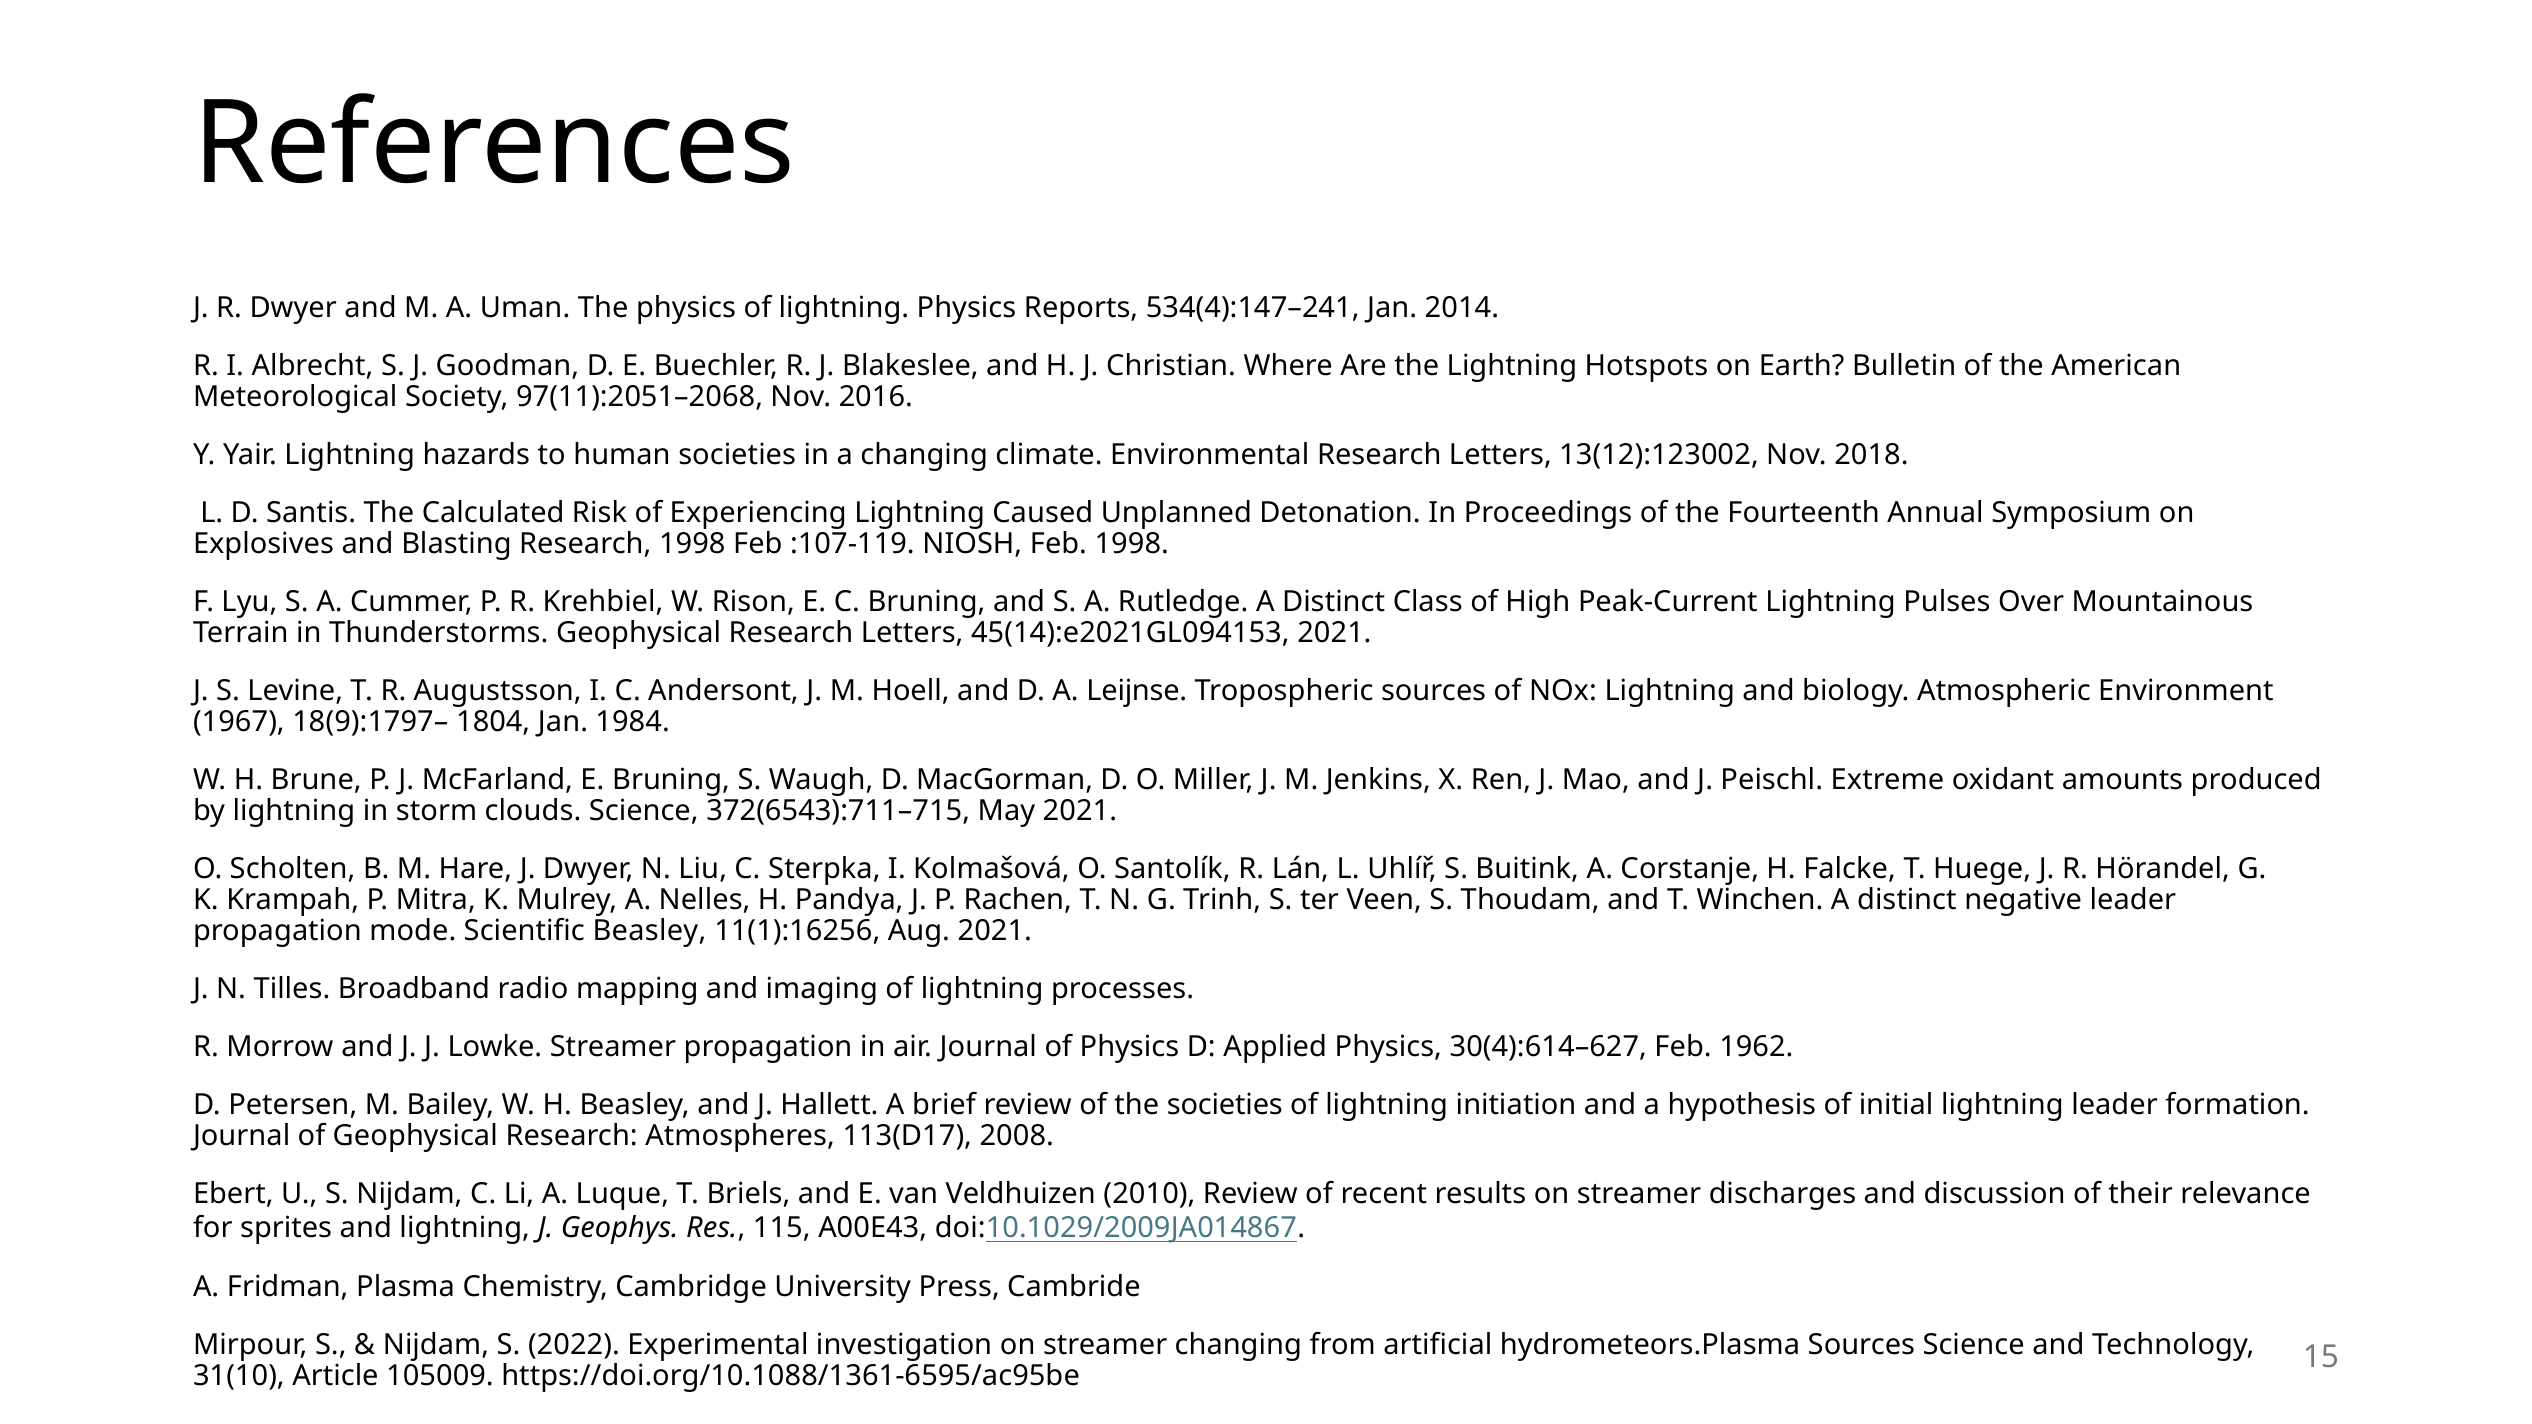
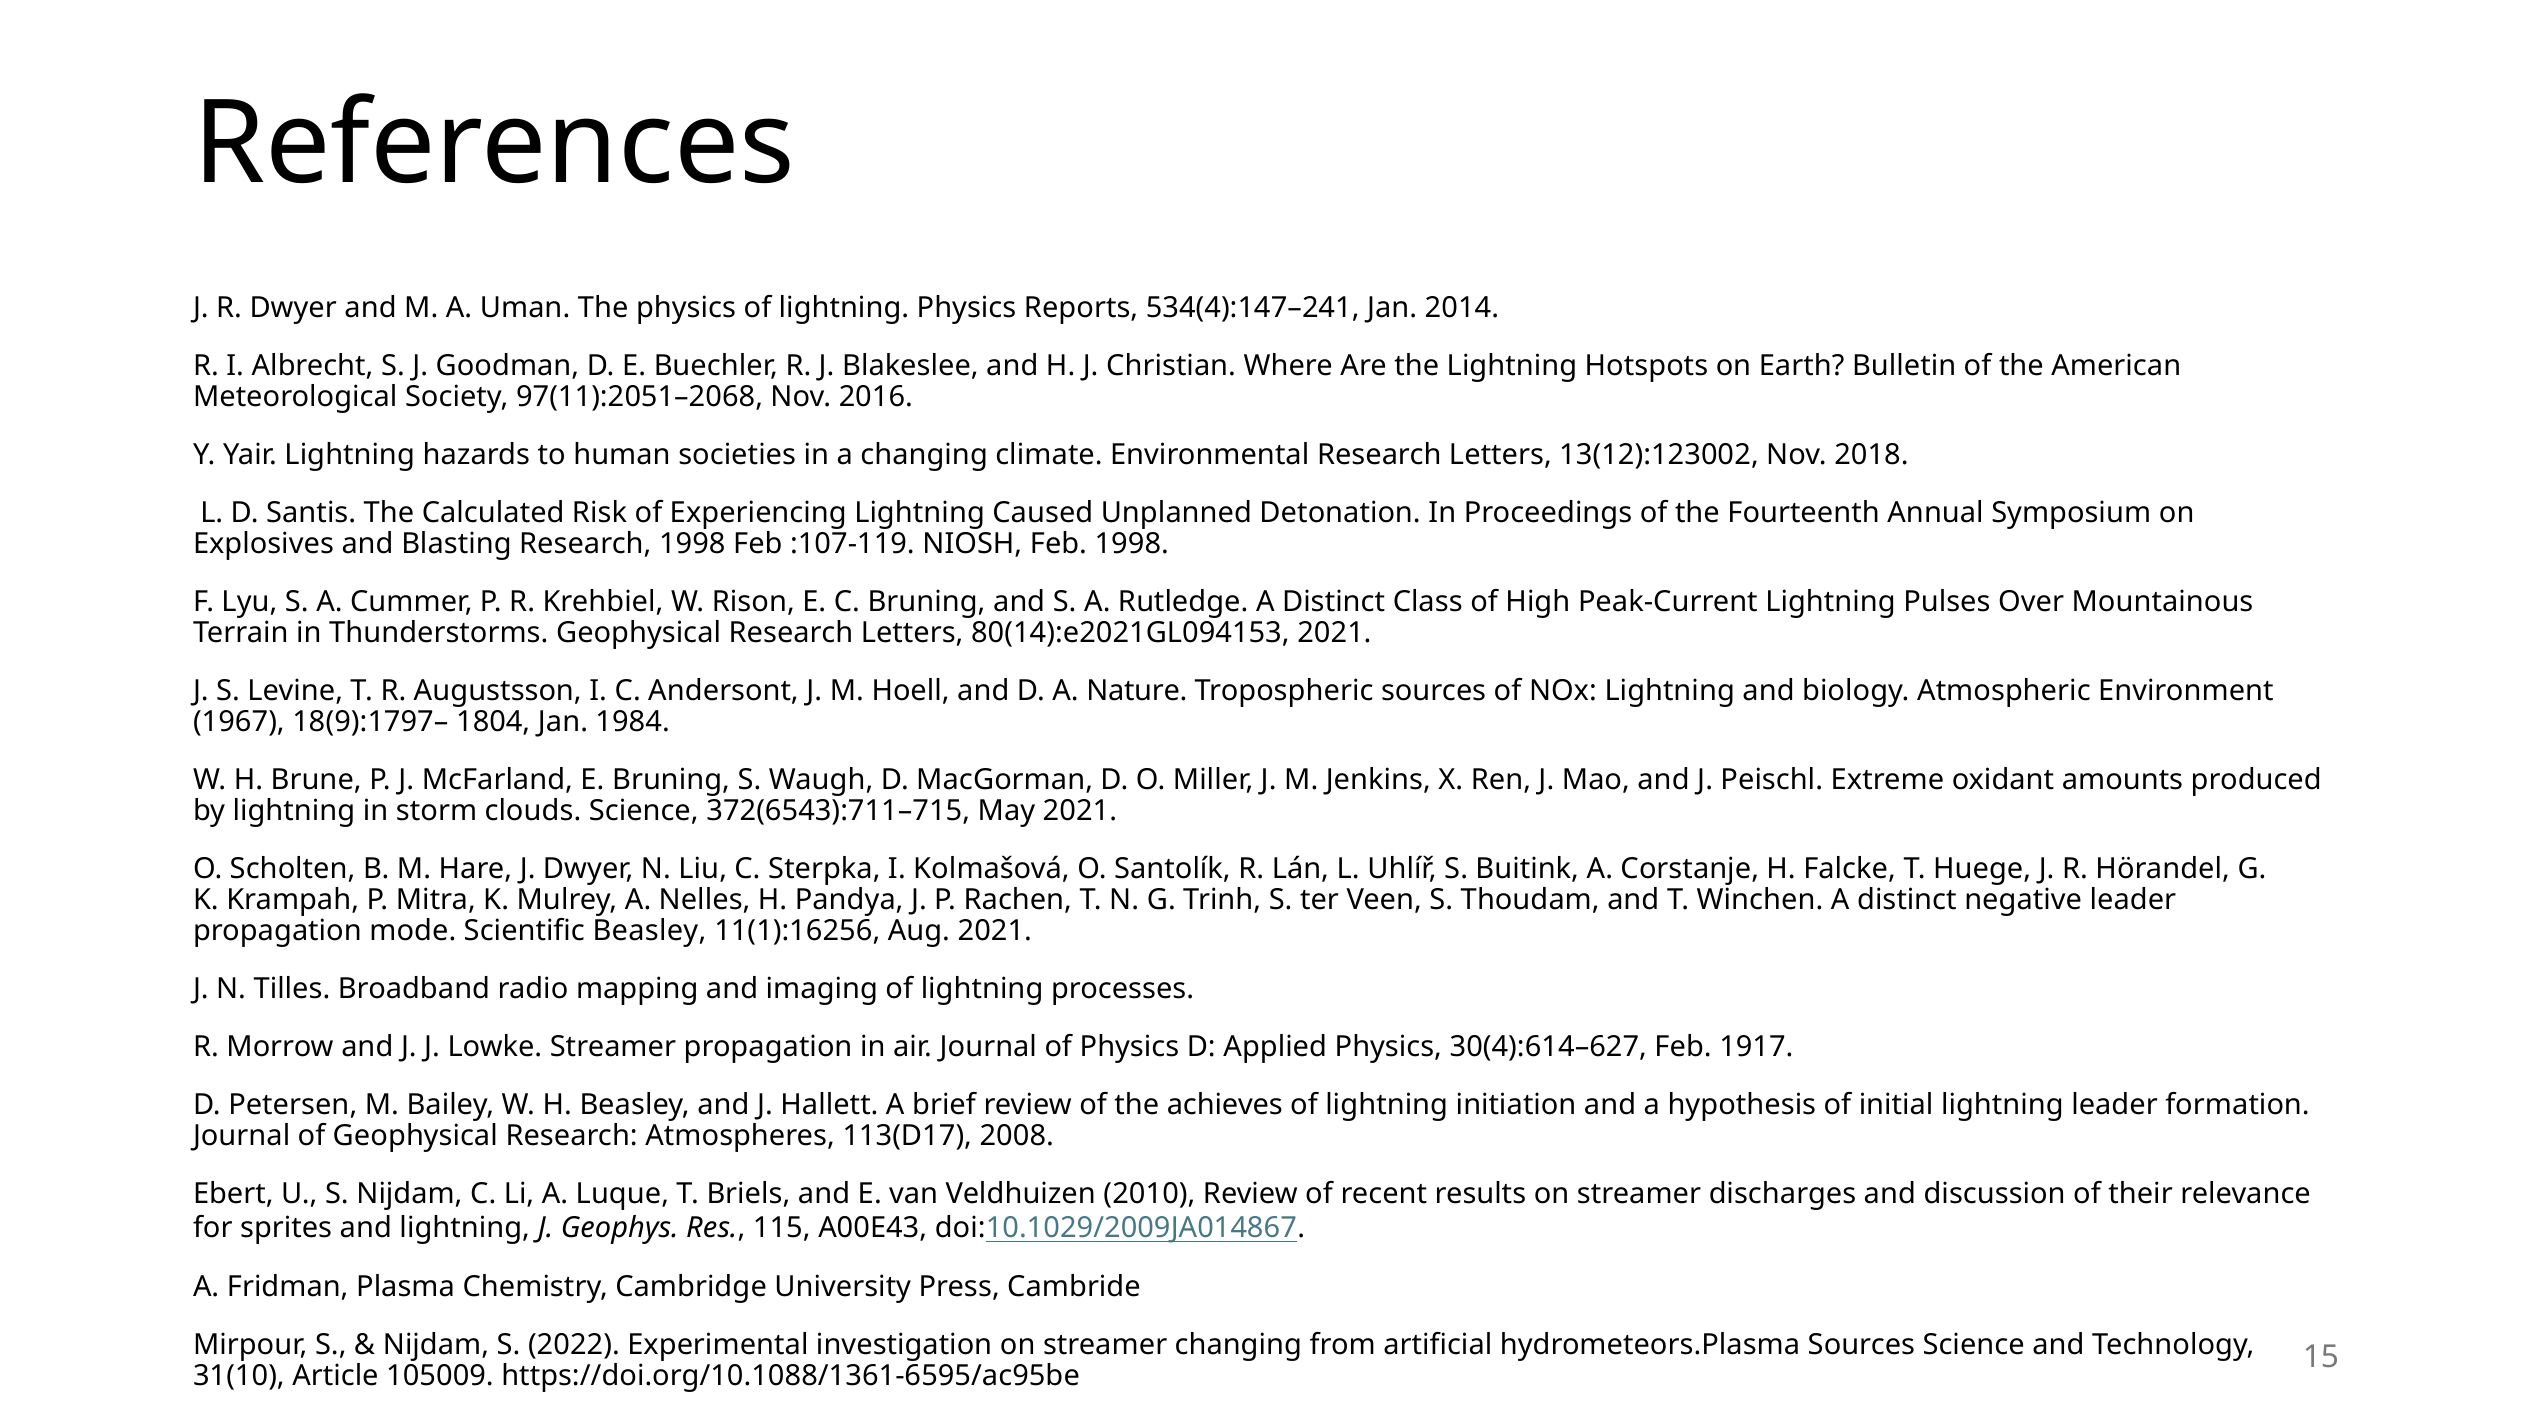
45(14):e2021GL094153: 45(14):e2021GL094153 -> 80(14):e2021GL094153 (1130, 633)
Leijnse: Leijnse -> Nature (1137, 691)
1962: 1962 -> 1917 (1756, 1047)
the societies: societies -> achieves (1225, 1105)
